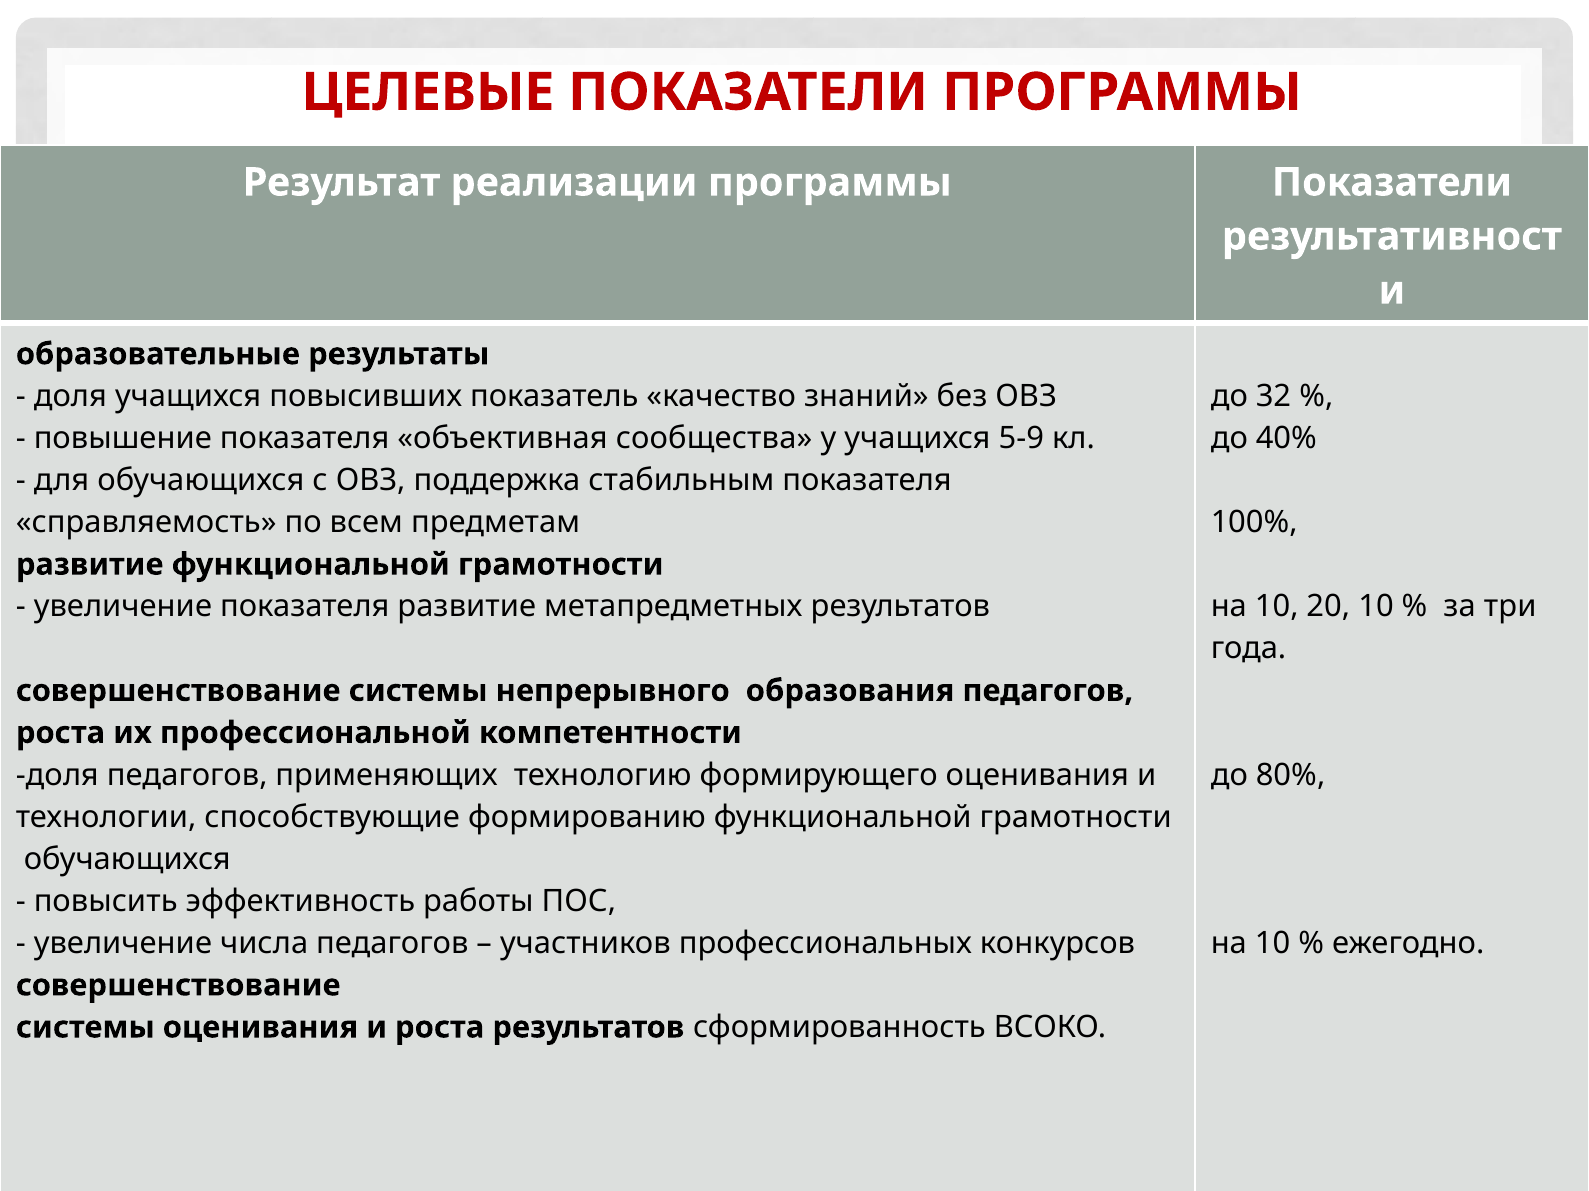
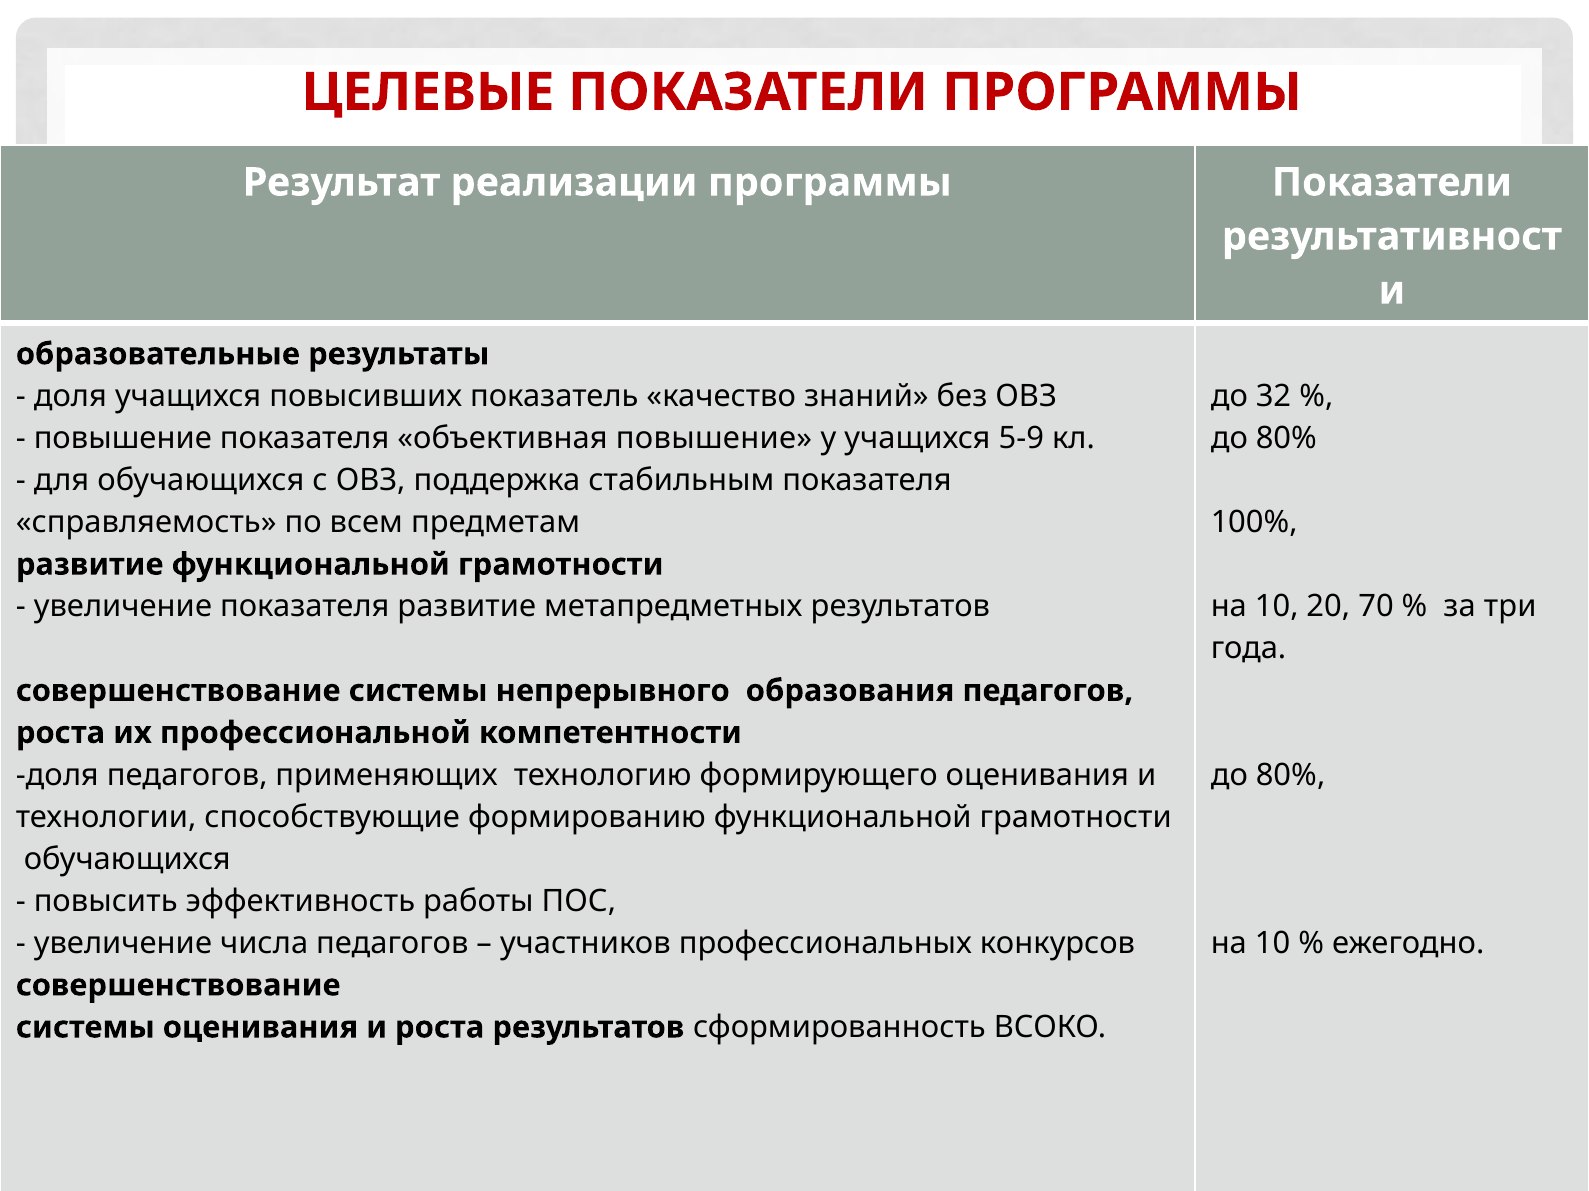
объективная сообщества: сообщества -> повышение (714, 439)
40%: 40% -> 80% (1286, 439)
20 10: 10 -> 70 (1376, 607)
